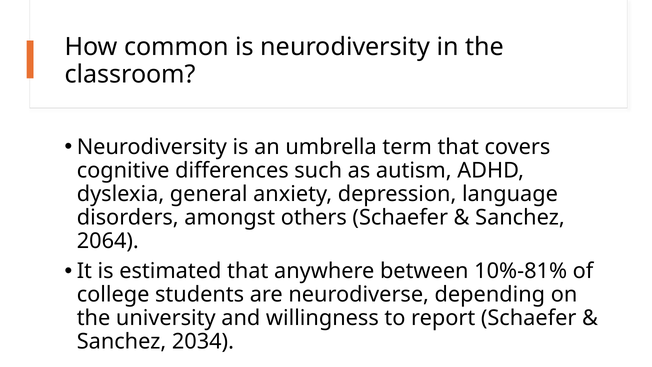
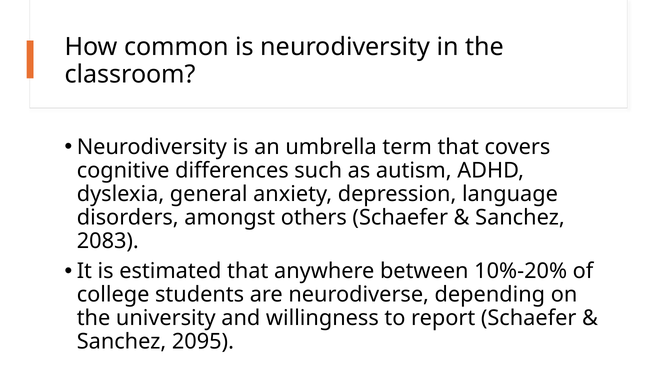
2064: 2064 -> 2083 (108, 241)
10%-81%: 10%-81% -> 10%-20% (521, 271)
2034: 2034 -> 2095 (203, 341)
